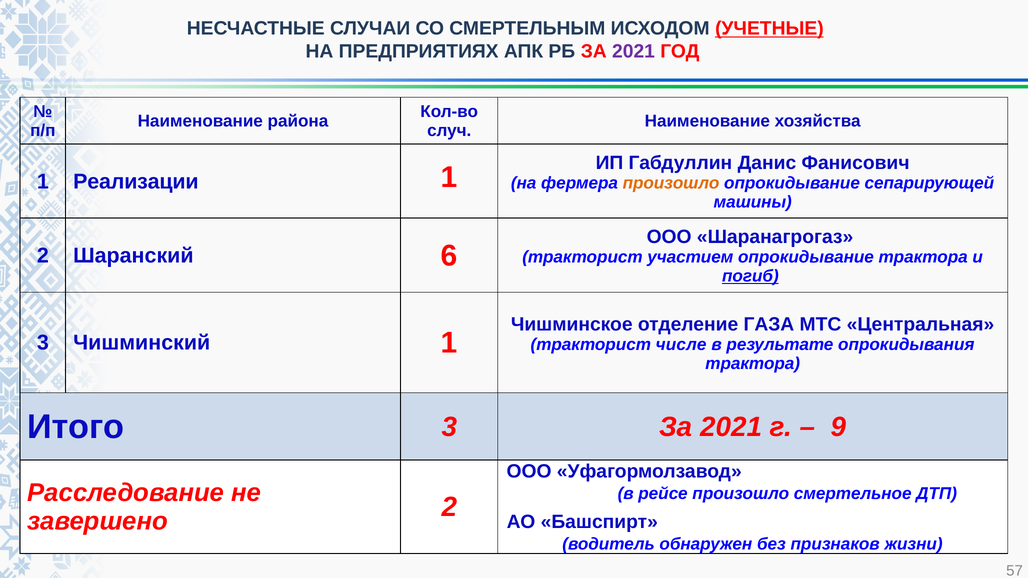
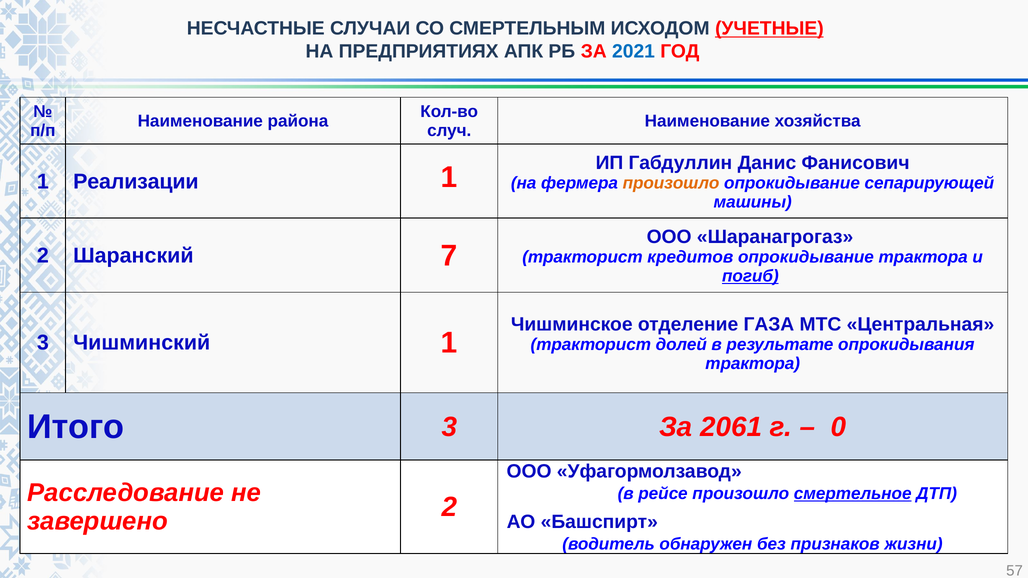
2021 colour: purple -> blue (634, 51)
6: 6 -> 7 (449, 256)
участием: участием -> кредитов (690, 257)
числе: числе -> долей (681, 345)
3 За 2021: 2021 -> 2061 (731, 427)
9: 9 -> 0 (839, 427)
смертельное underline: none -> present (853, 494)
